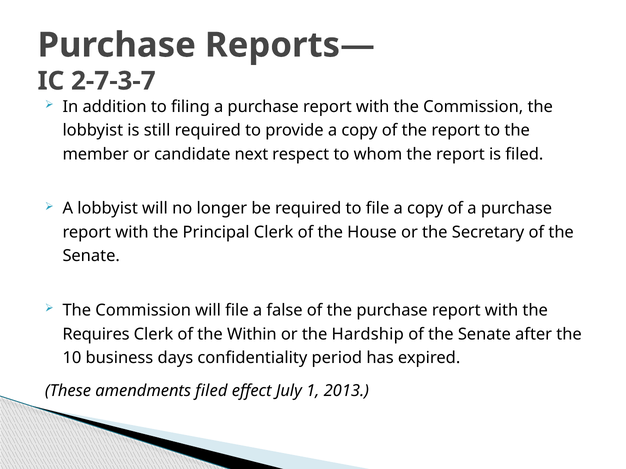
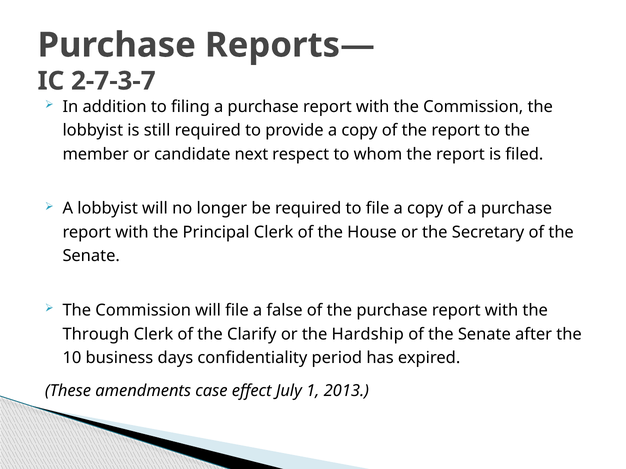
Requires: Requires -> Through (96, 334)
Within: Within -> Clarify (252, 334)
amendments filed: filed -> case (211, 391)
